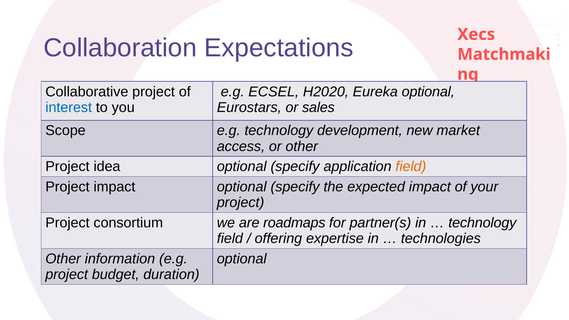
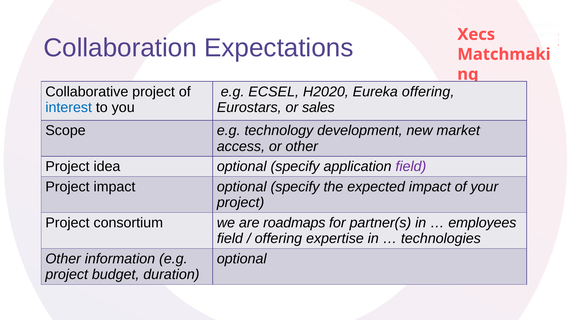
Eureka optional: optional -> offering (428, 92)
field colour: orange -> purple (411, 167)
technology: technology -> employees (482, 223)
